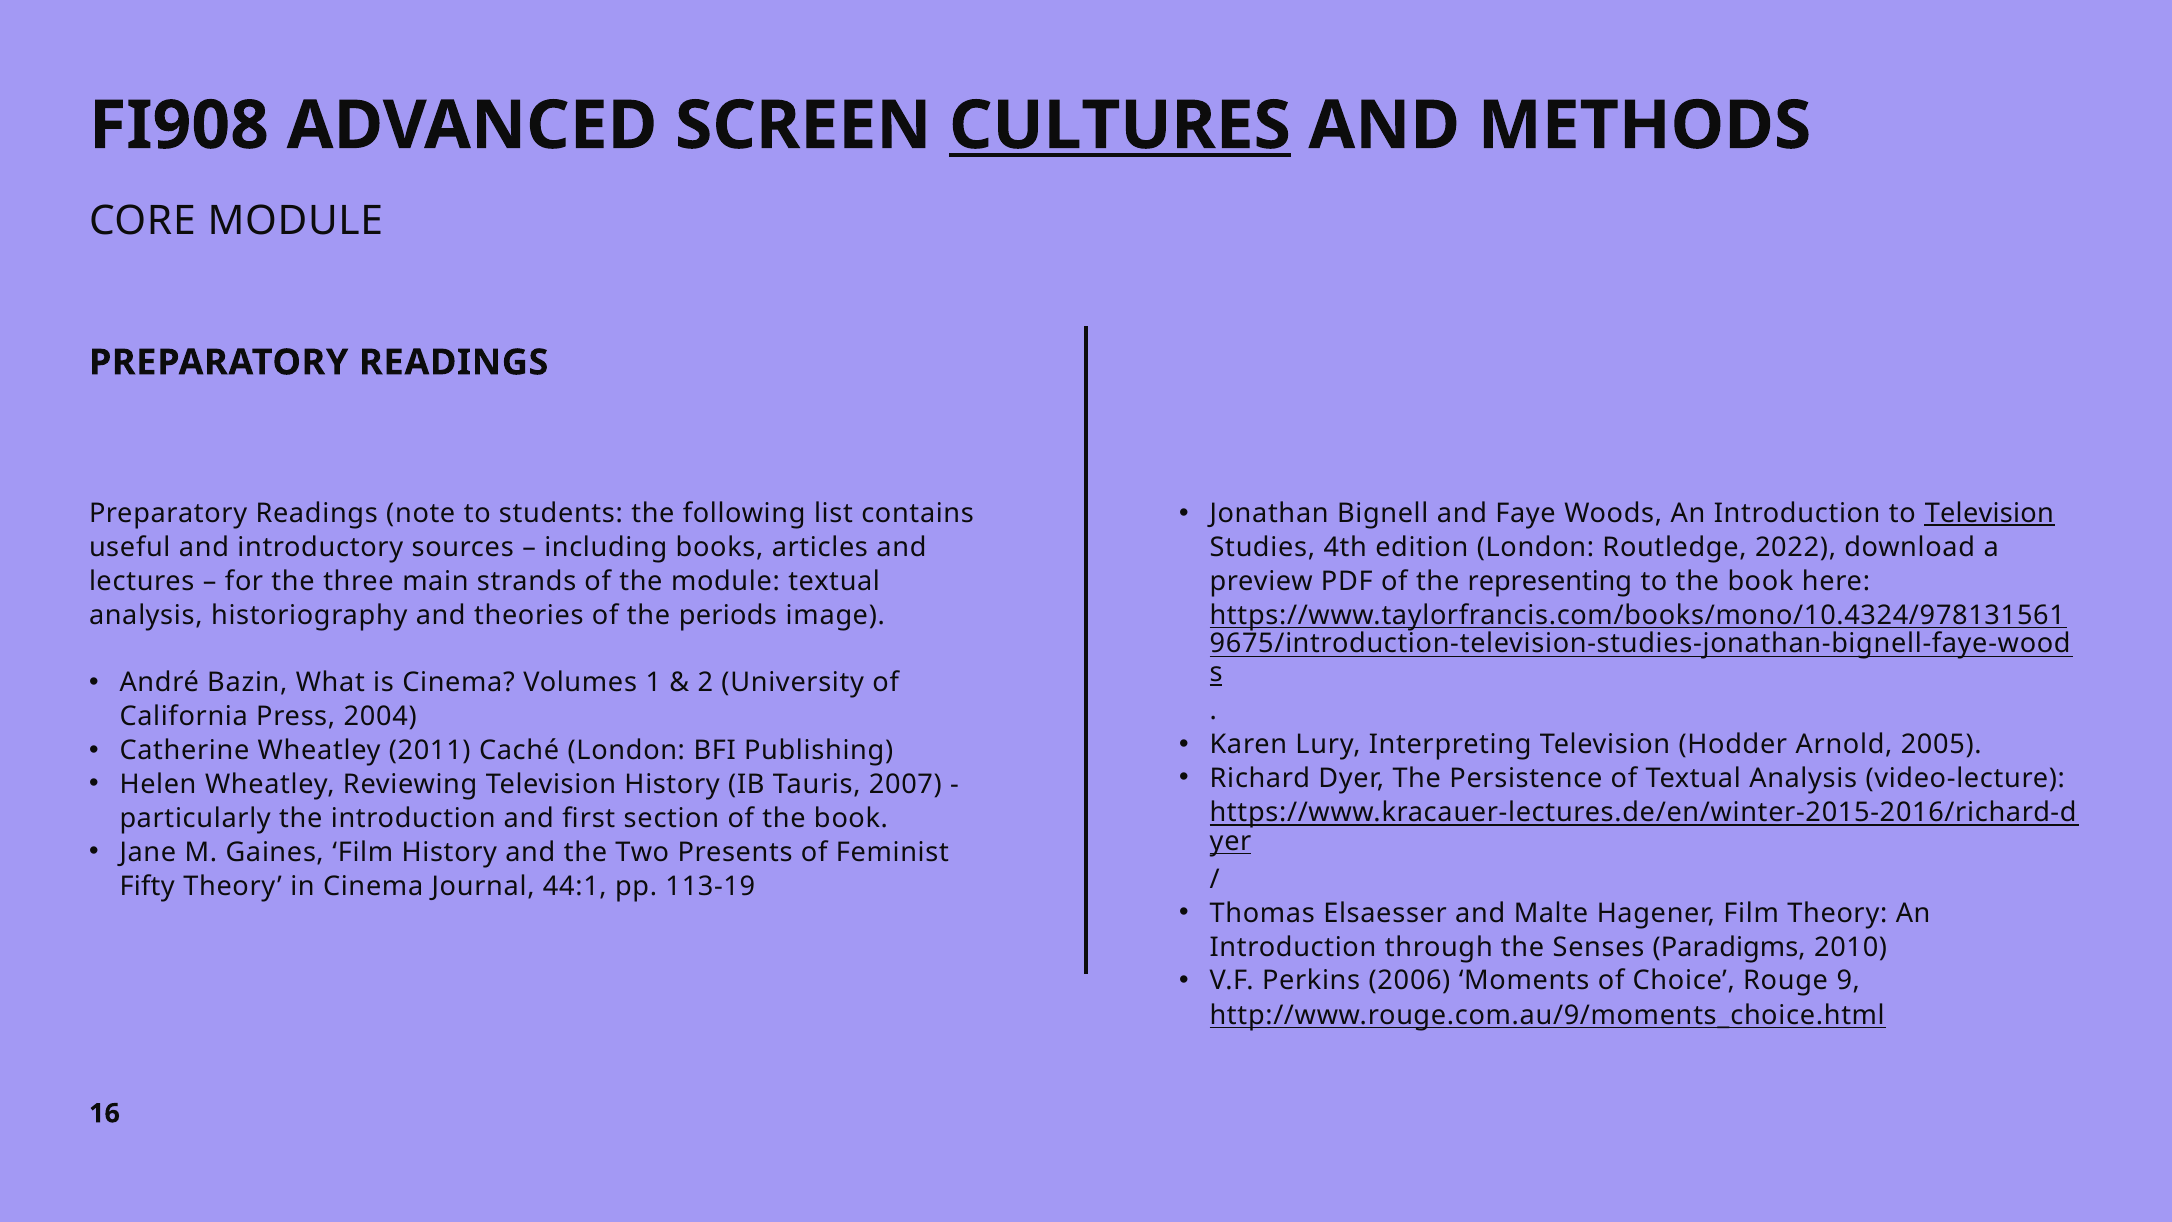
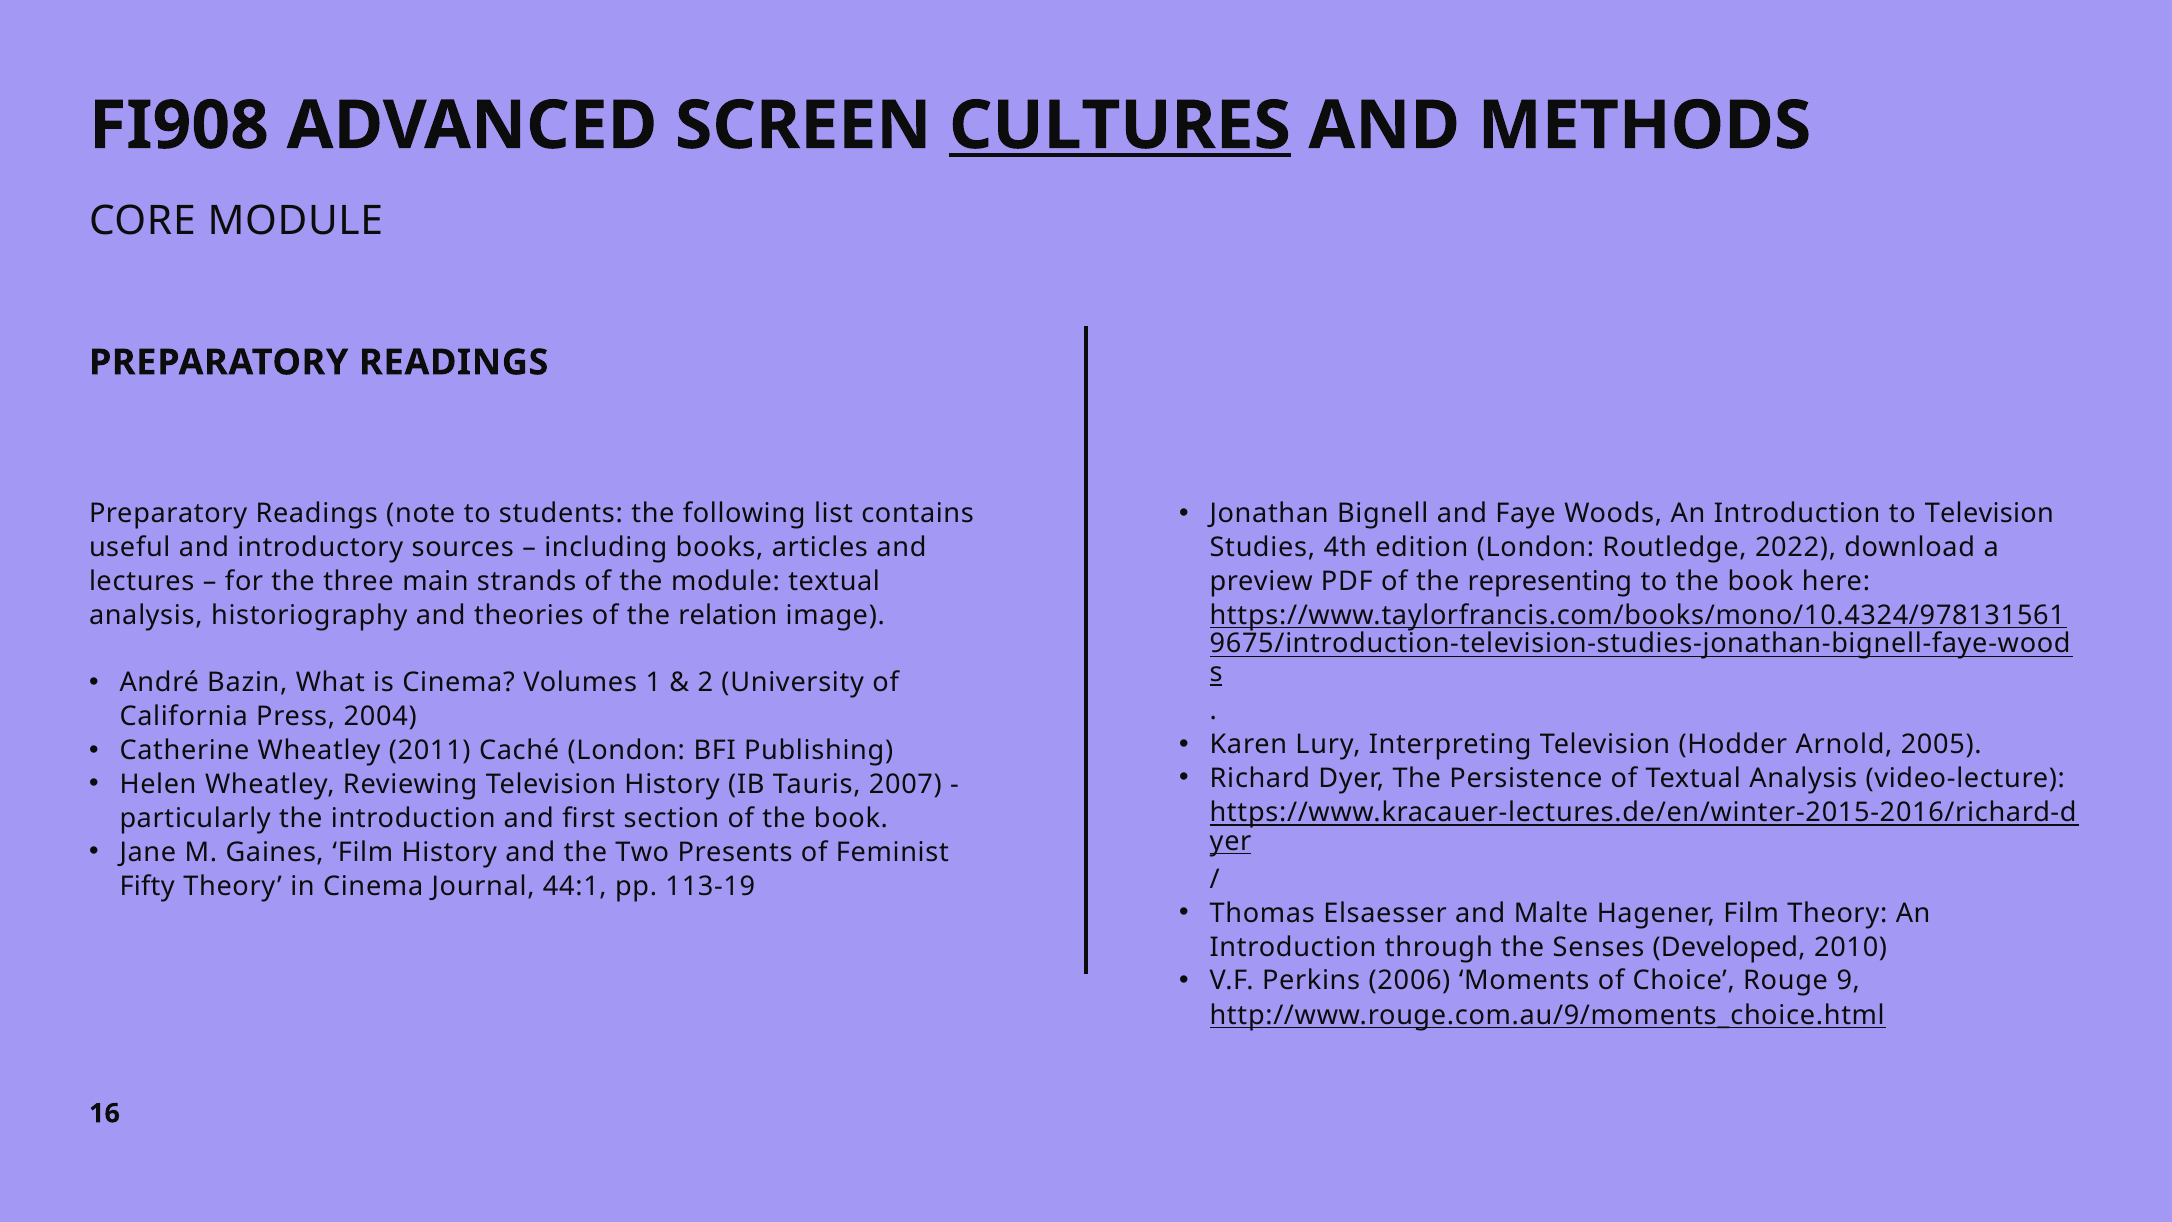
Television underline: present -> none (1989, 513)
periods: periods -> relation (728, 615)
Paradigms: Paradigms -> Developed (1729, 947)
